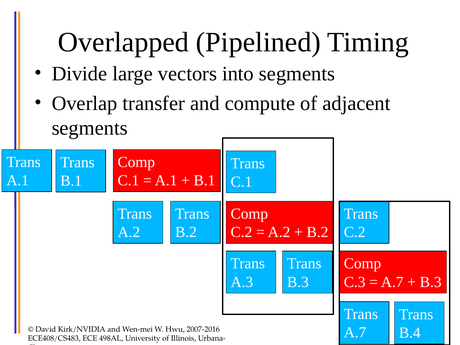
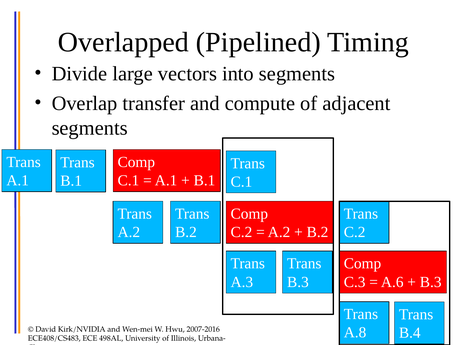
A.7: A.7 -> A.6 (392, 282)
A.7: A.7 -> A.8 (355, 333)
